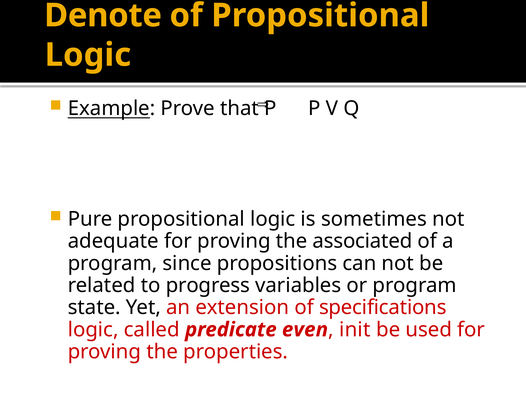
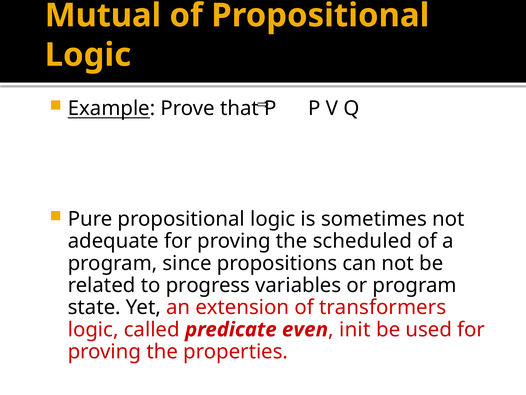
Denote: Denote -> Mutual (103, 15)
associated: associated -> scheduled (362, 241)
specifications: specifications -> transformers (383, 307)
